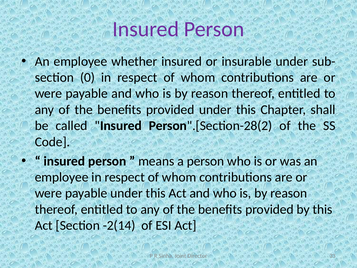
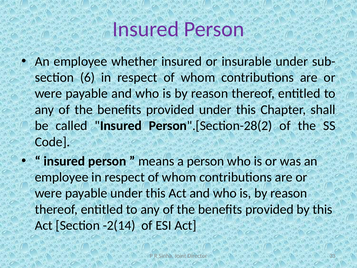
0: 0 -> 6 (87, 77)
